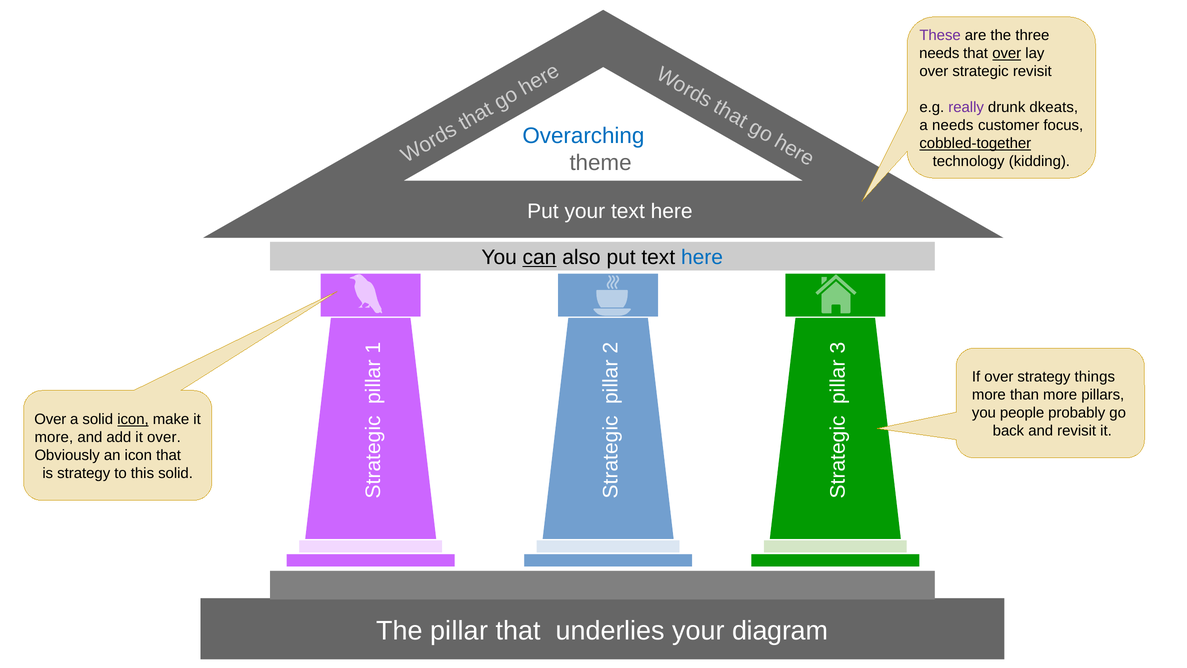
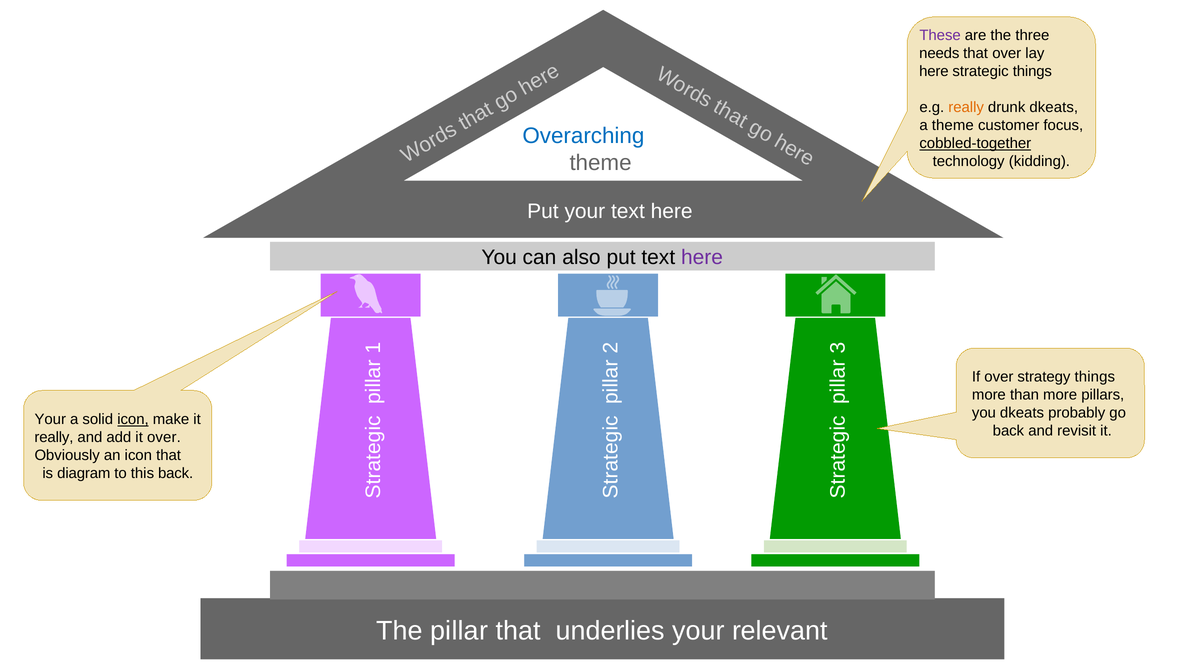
over underline: present -> none (1007, 54)
over: over -> here (934, 71)
strategic revisit: revisit -> things (1032, 71)
really colour: purple -> orange (966, 107)
a needs: needs -> theme (953, 125)
can underline: present -> none (539, 257)
here colour: blue -> purple (702, 257)
you people: people -> dkeats (1022, 413)
Over: Over -> Your (50, 419)
more: more -> really (54, 437)
is strategy: strategy -> diagram (84, 473)
this solid: solid -> back (176, 473)
diagram: diagram -> relevant (780, 630)
